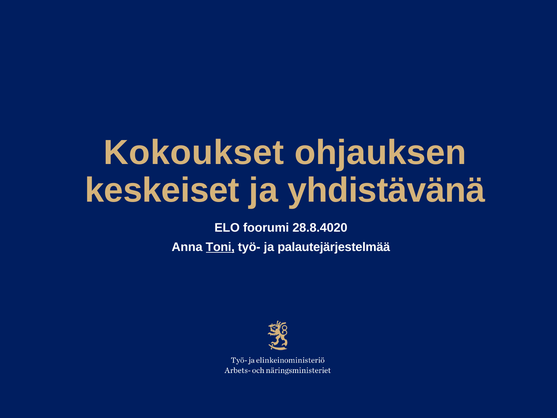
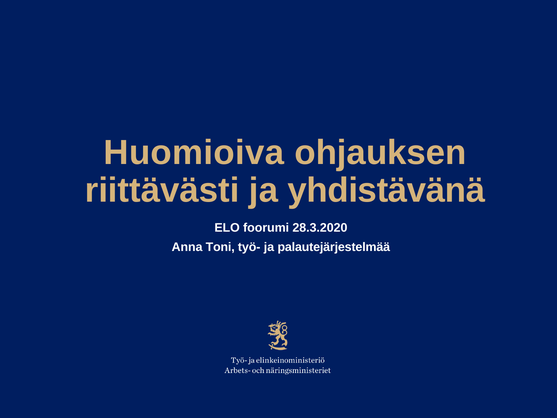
Kokoukset: Kokoukset -> Huomioiva (194, 153)
keskeiset: keskeiset -> riittävästi (162, 190)
28.8.4020: 28.8.4020 -> 28.3.2020 (320, 228)
Toni underline: present -> none (220, 247)
